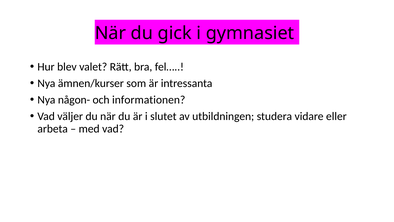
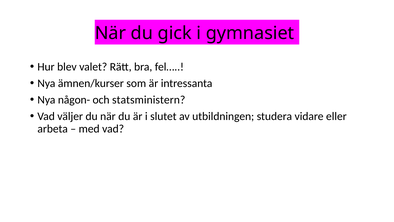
informationen: informationen -> statsministern (149, 100)
